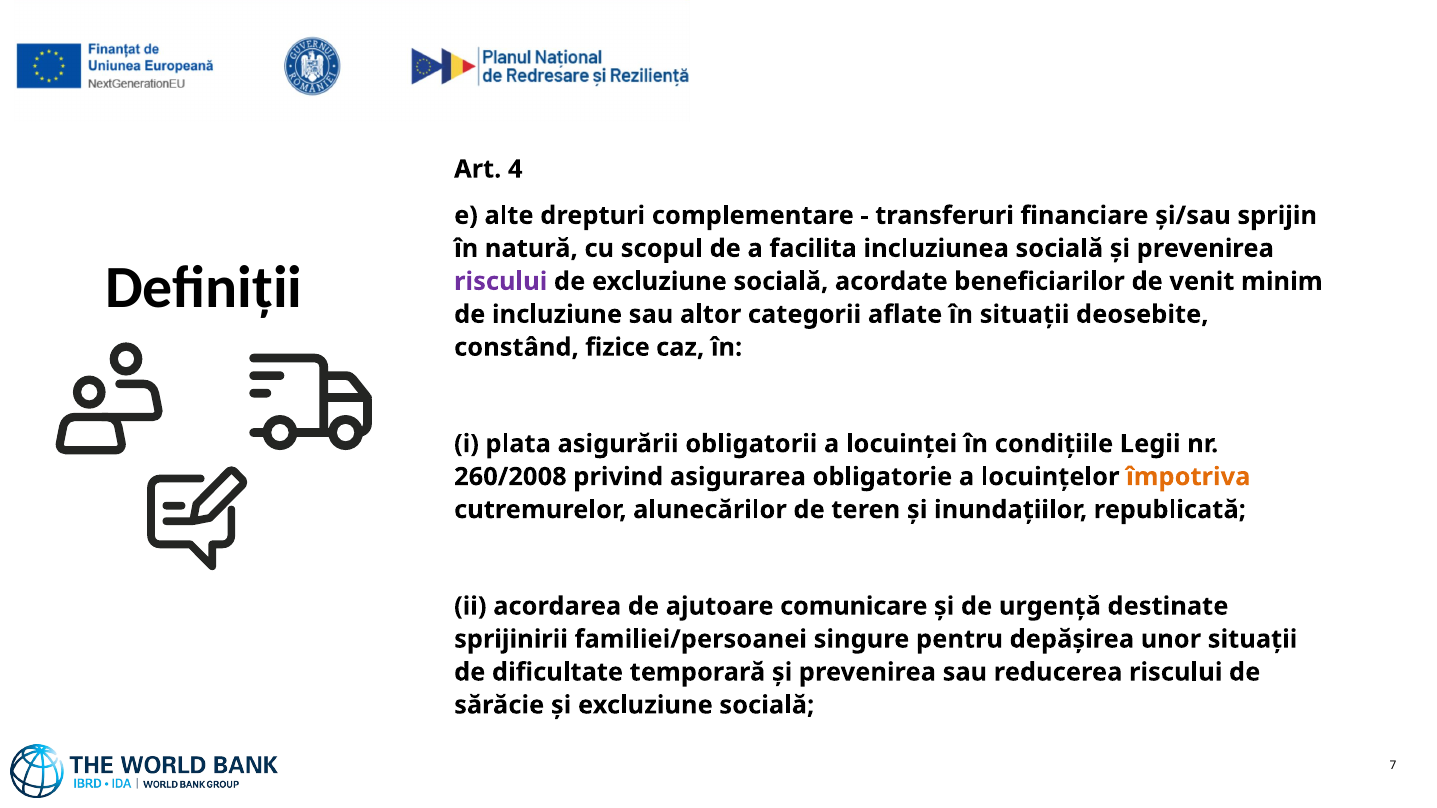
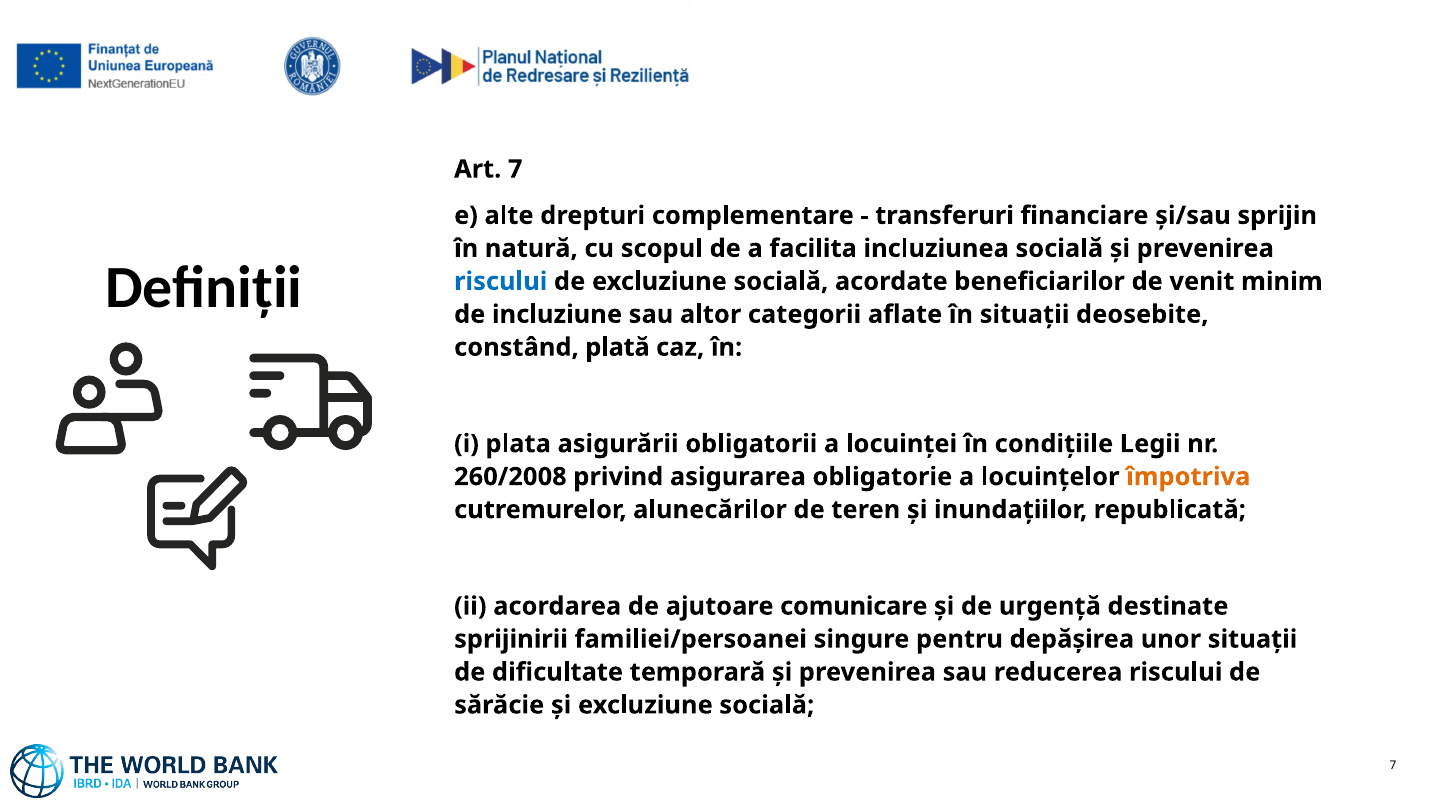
Art 4: 4 -> 7 (515, 169)
riscului colour: purple -> blue (501, 282)
fizice: fizice -> plată (618, 347)
